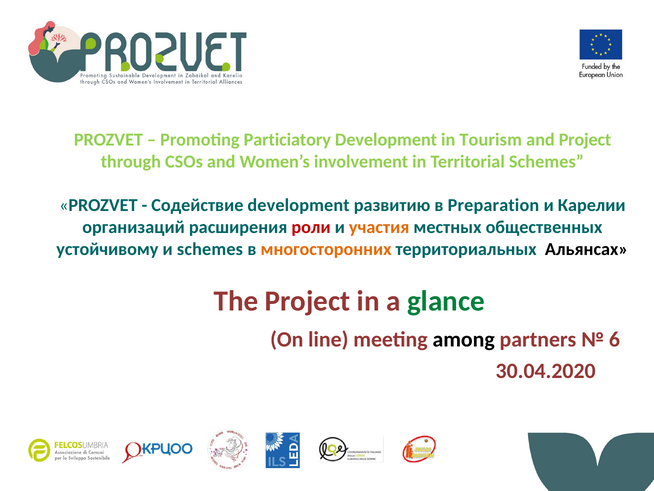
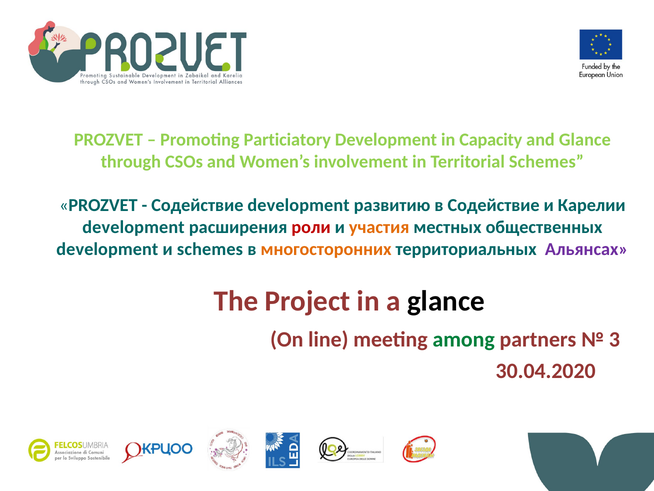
Tourism: Tourism -> Capacity (491, 140)
and Project: Project -> Glance (585, 140)
в Preparation: Preparation -> Содействие (494, 205)
организаций: организаций -> development (133, 227)
устойчивому: устойчивому -> development (107, 249)
Альянсах colour: black -> purple (587, 249)
glance colour: green -> black (446, 301)
among colour: black -> green (464, 339)
6: 6 -> 3 (614, 339)
